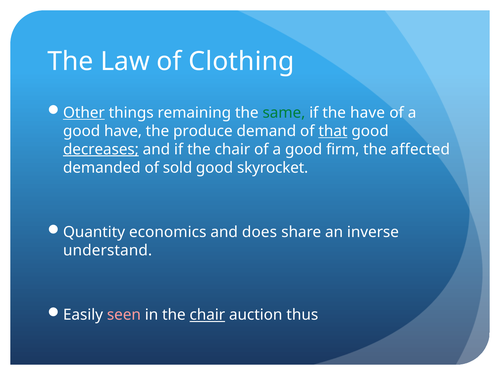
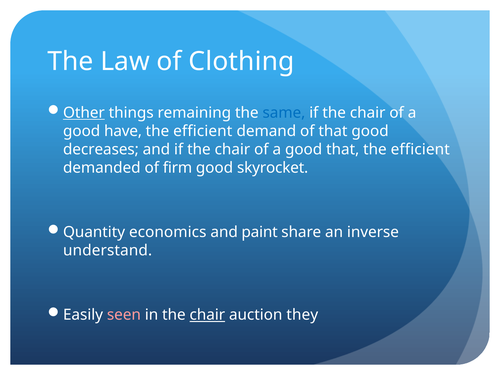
same colour: green -> blue (284, 113)
have: have -> chair (368, 113)
produce: produce -> efficient (203, 131)
that underline: present -> none (333, 131)
decreases underline: present -> none (101, 149)
good firm: firm -> that (343, 149)
affected: affected -> efficient (420, 149)
sold: sold -> firm (178, 168)
does: does -> paint (260, 232)
thus: thus -> they (302, 315)
